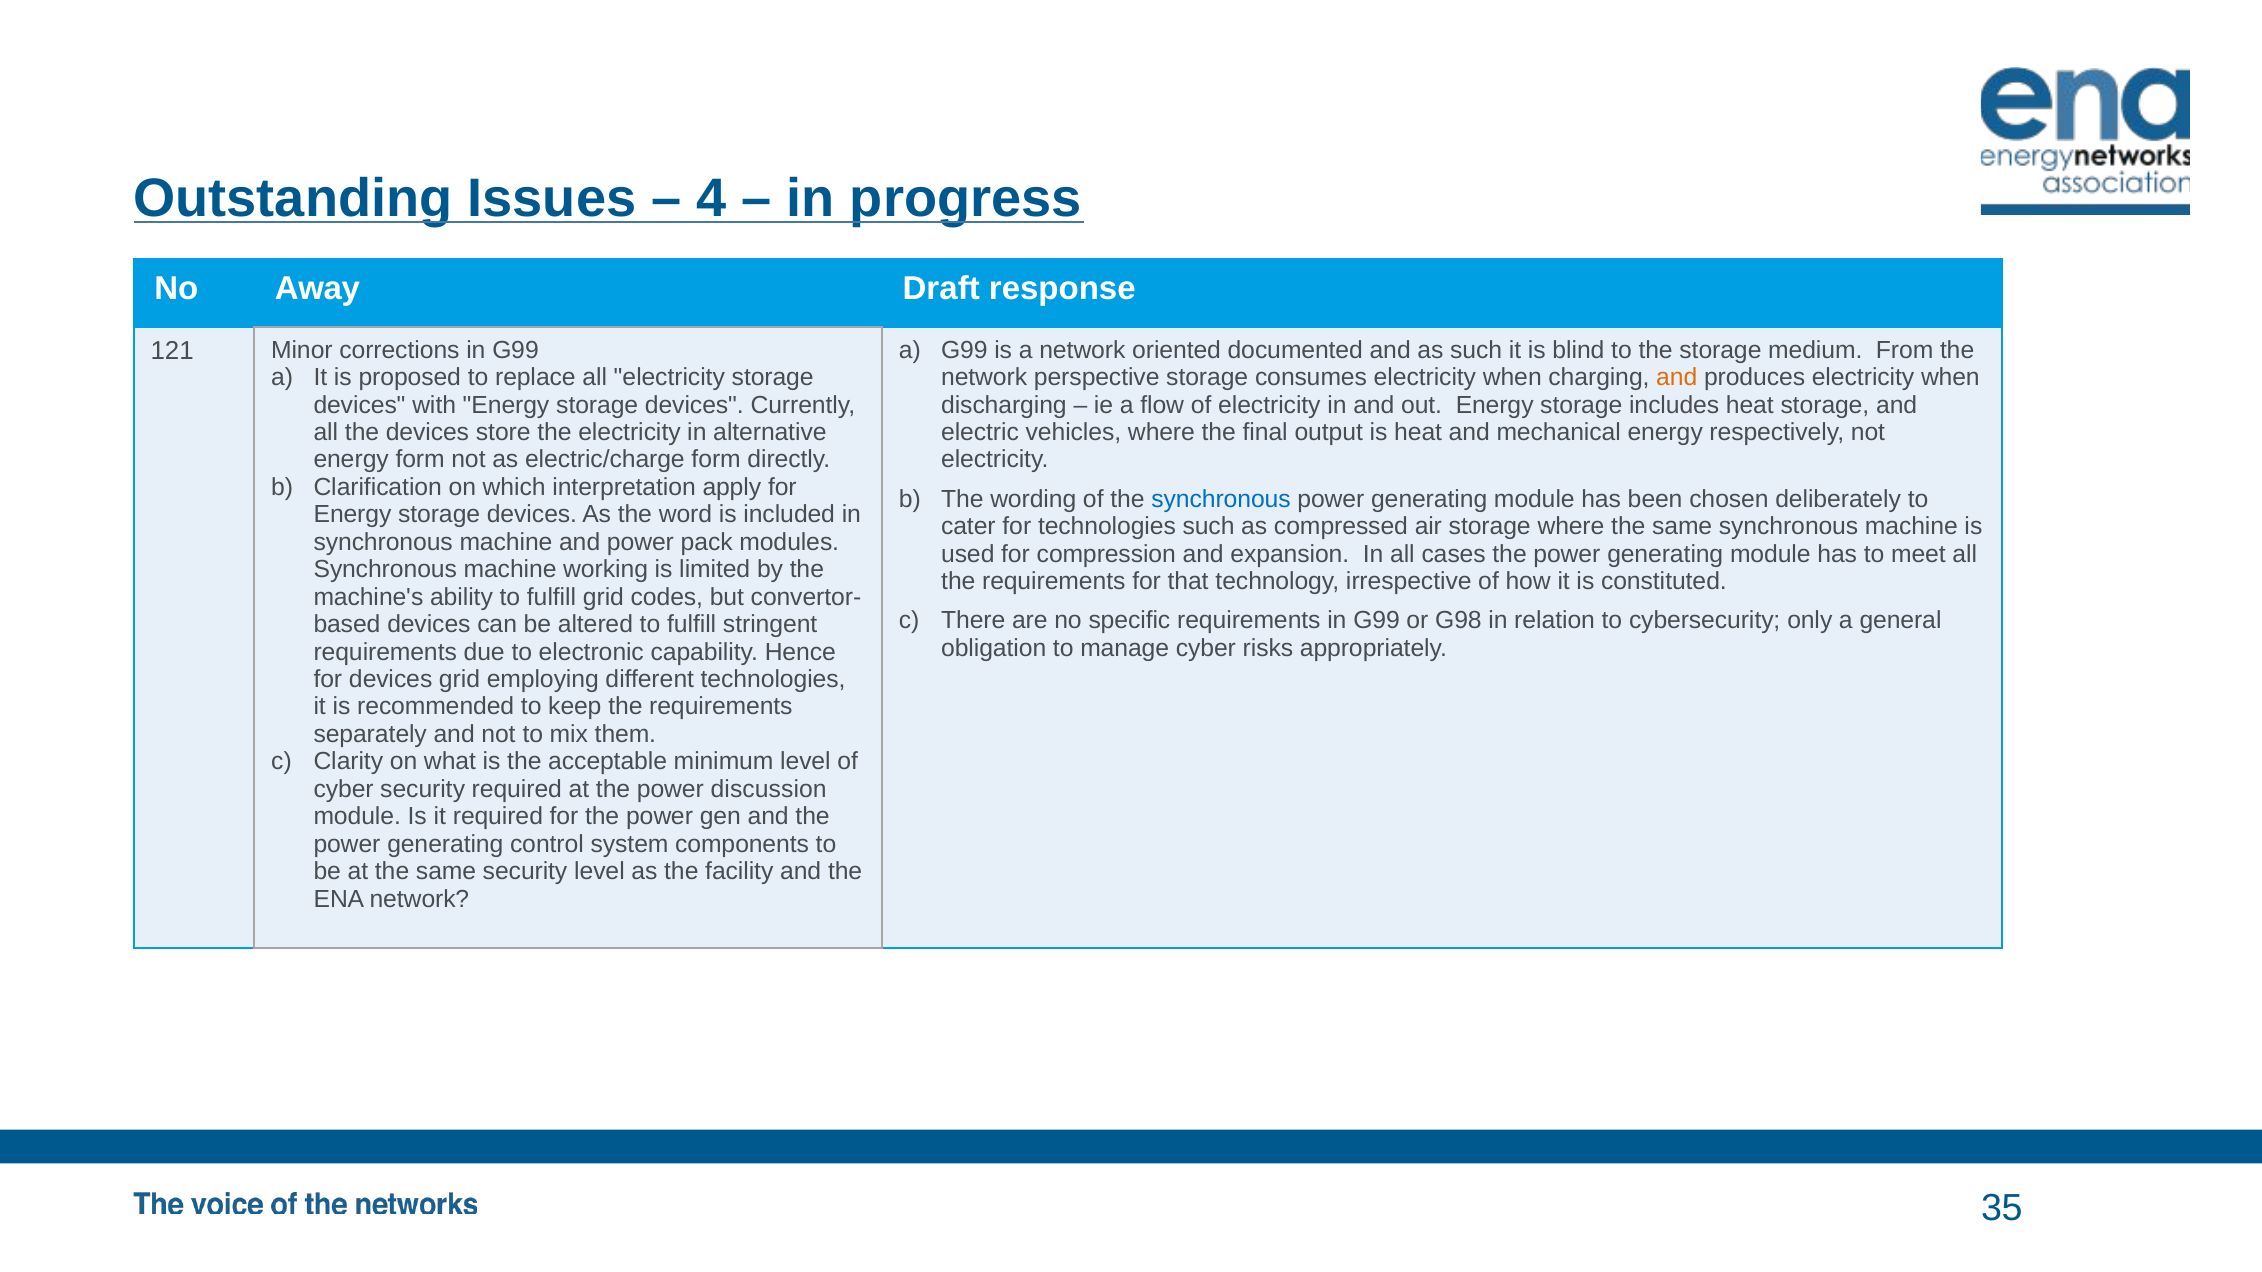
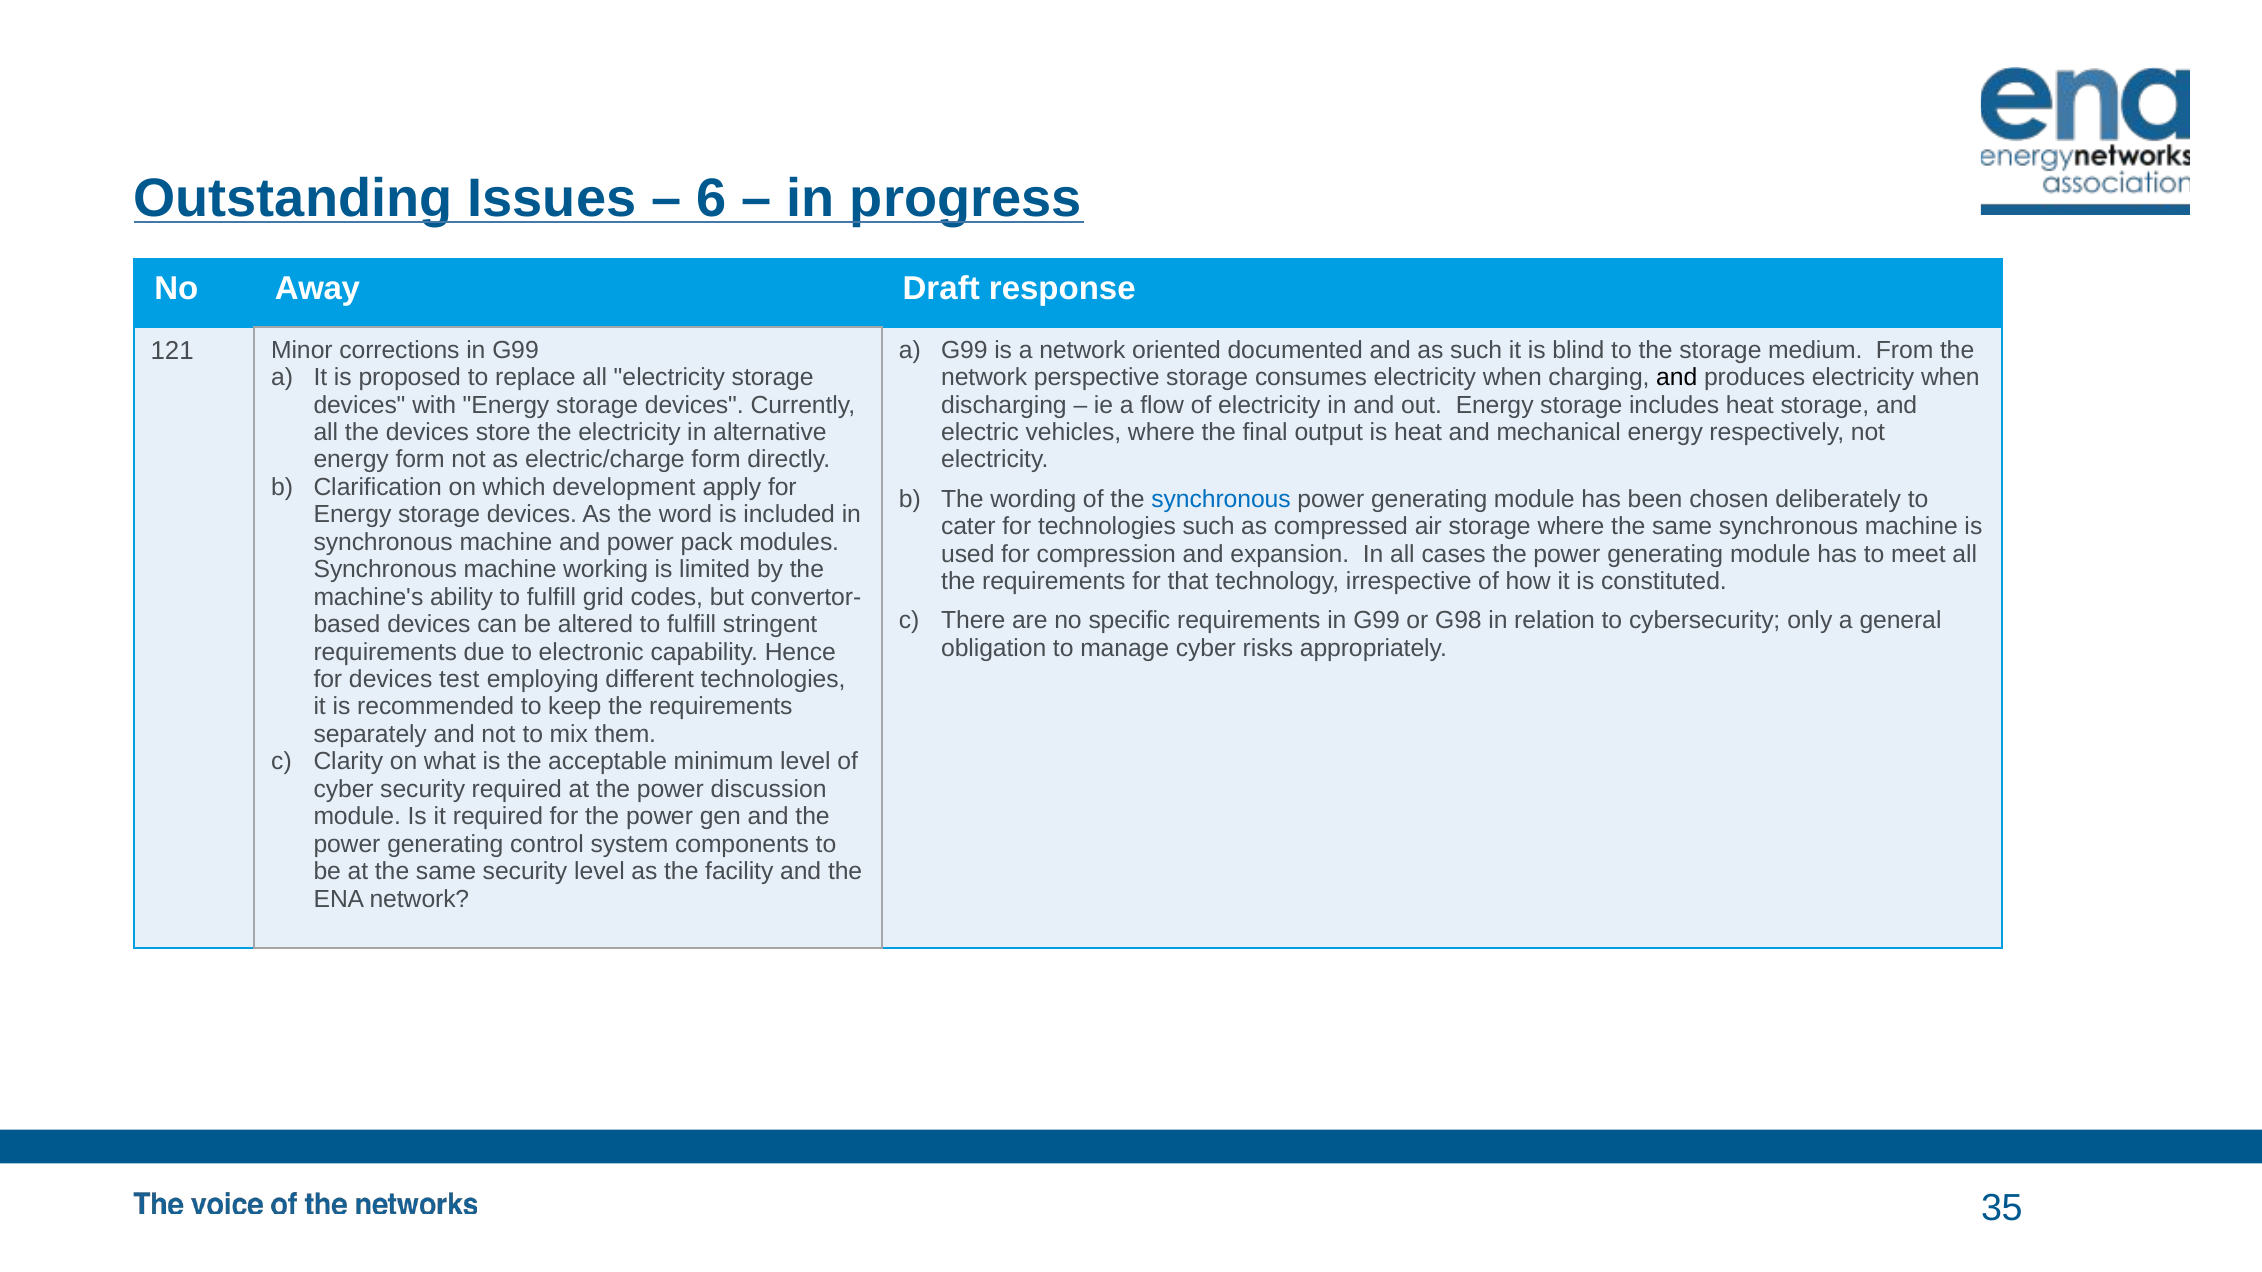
4: 4 -> 6 (712, 198)
and colour: orange -> black (1677, 378)
interpretation: interpretation -> development (624, 487)
devices grid: grid -> test (459, 680)
